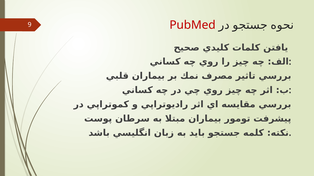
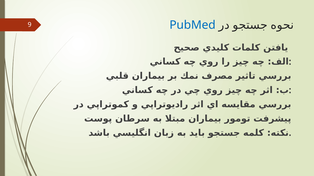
PubMed colour: red -> blue (193, 25)
